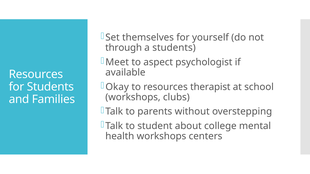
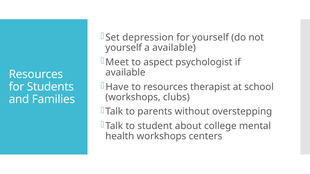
themselves: themselves -> depression (148, 37)
through: through -> yourself (124, 48)
a students: students -> available (174, 48)
Okay: Okay -> Have (117, 87)
